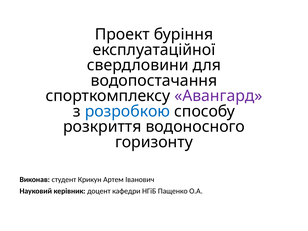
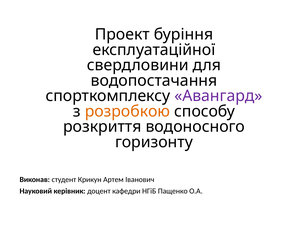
розробкою colour: blue -> orange (127, 111)
